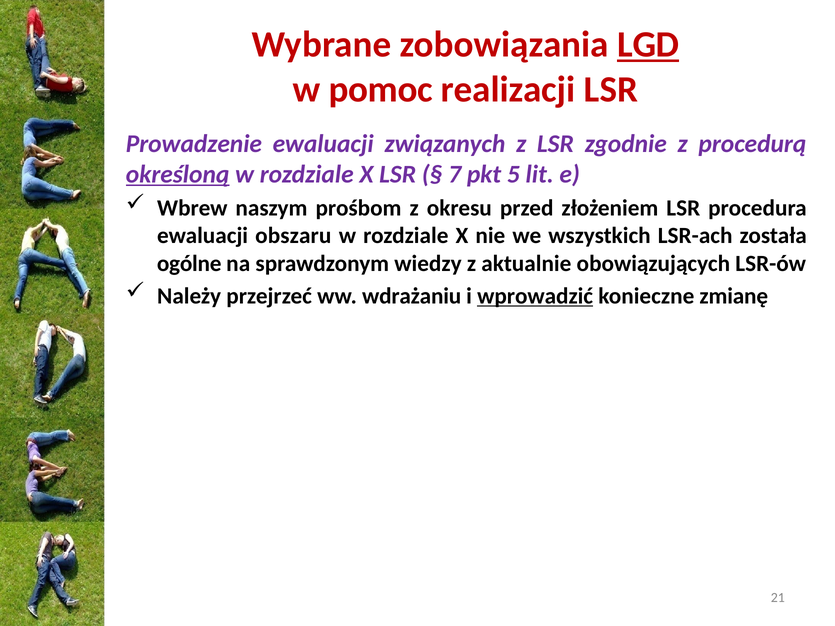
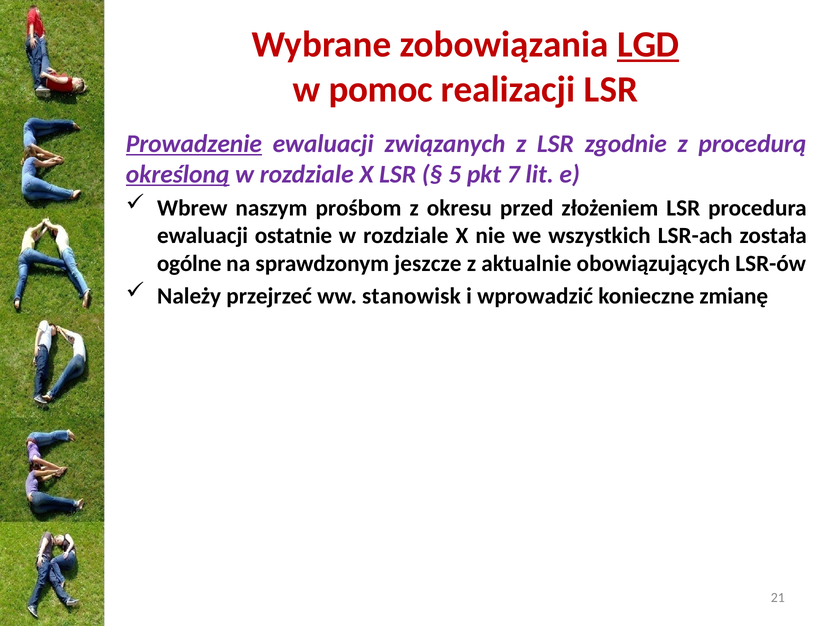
Prowadzenie underline: none -> present (194, 144)
7: 7 -> 5 (455, 174)
5: 5 -> 7 (513, 174)
obszaru: obszaru -> ostatnie (293, 236)
wiedzy: wiedzy -> jeszcze (428, 264)
wdrażaniu: wdrażaniu -> stanowisk (411, 296)
wprowadzić underline: present -> none (535, 296)
